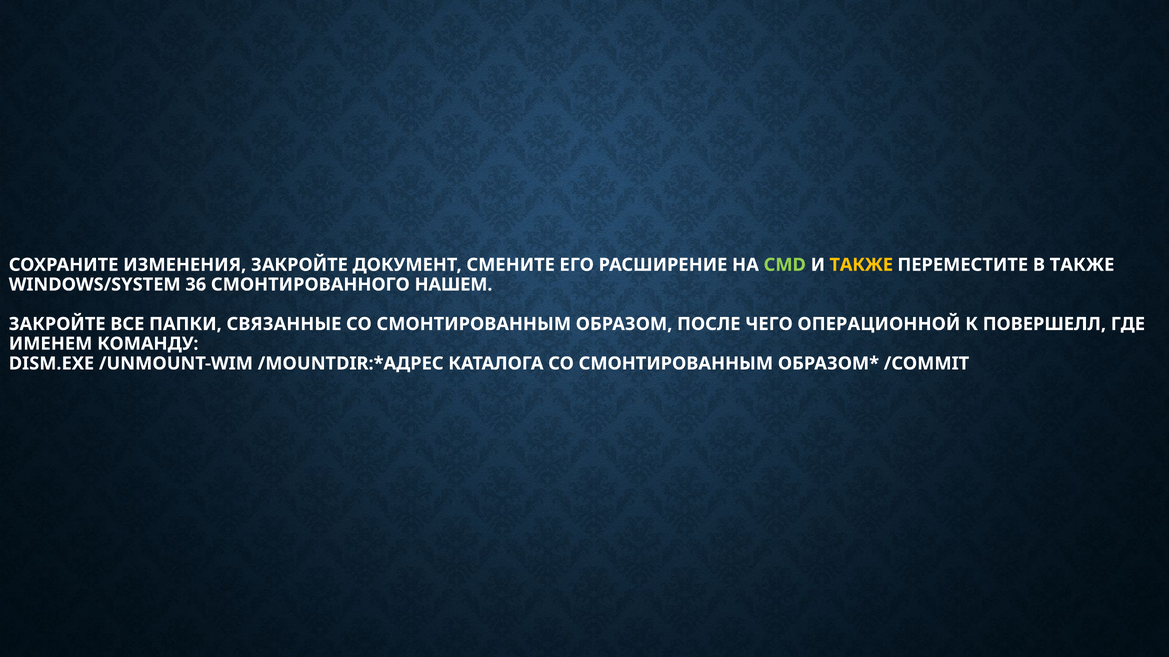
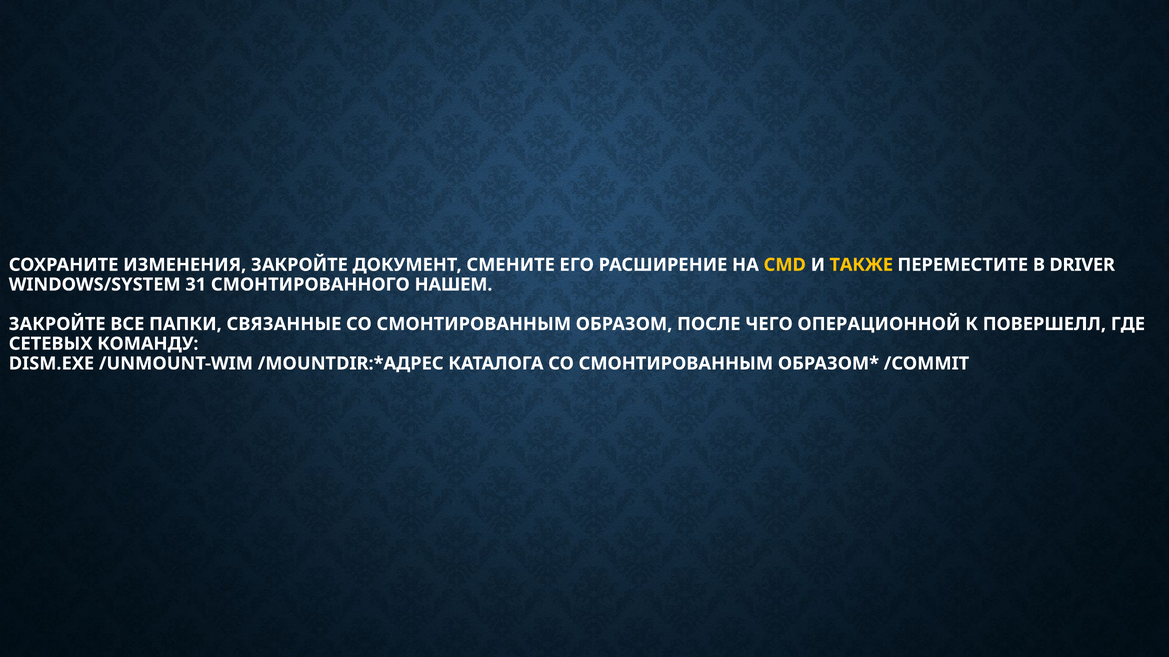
CMD colour: light green -> yellow (785, 265)
В ТАКЖЕ: ТАКЖЕ -> DRIVER (1082, 265)
36: 36 -> 31 (196, 285)
ИМЕНЕМ: ИМЕНЕМ -> СЕТЕВЫХ (51, 344)
